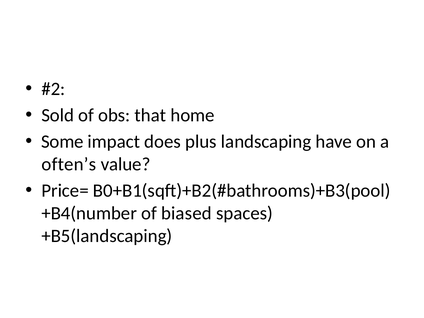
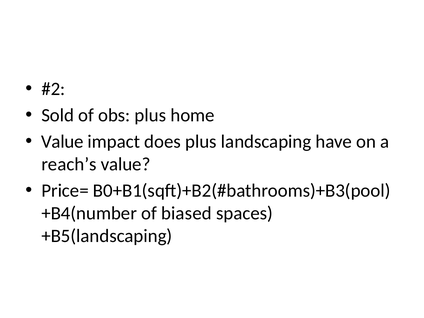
obs that: that -> plus (150, 115)
Some: Some -> Value (62, 142)
often’s: often’s -> reach’s (69, 164)
